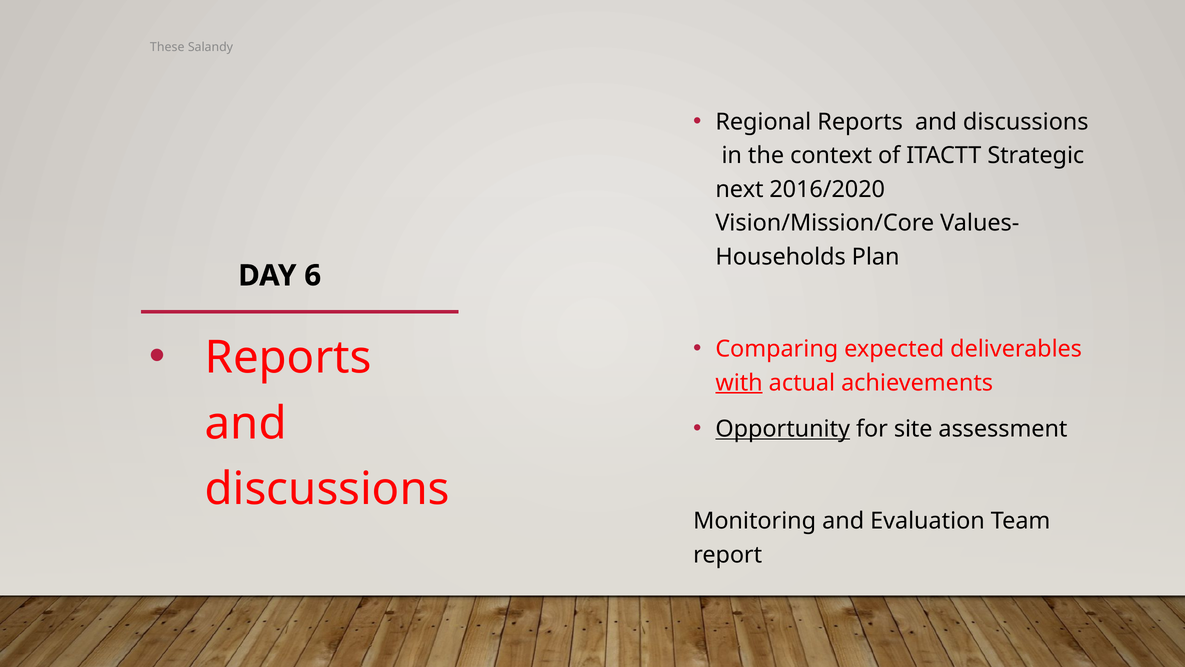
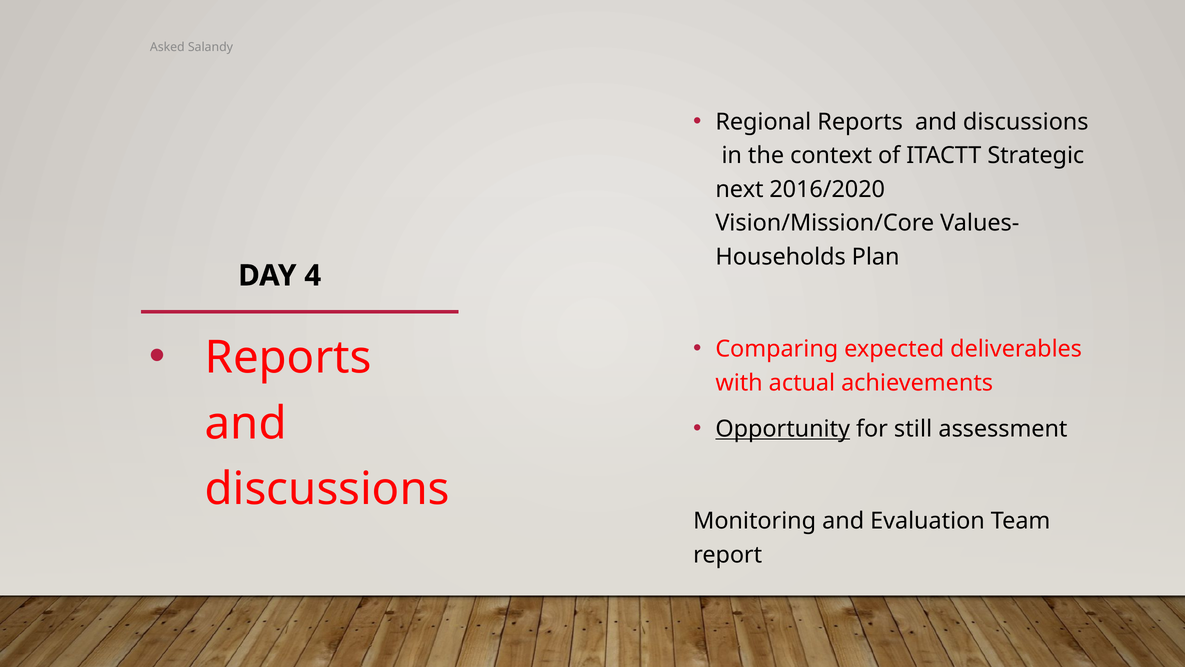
These: These -> Asked (167, 47)
6: 6 -> 4 (313, 275)
with underline: present -> none (739, 383)
site: site -> still (913, 429)
